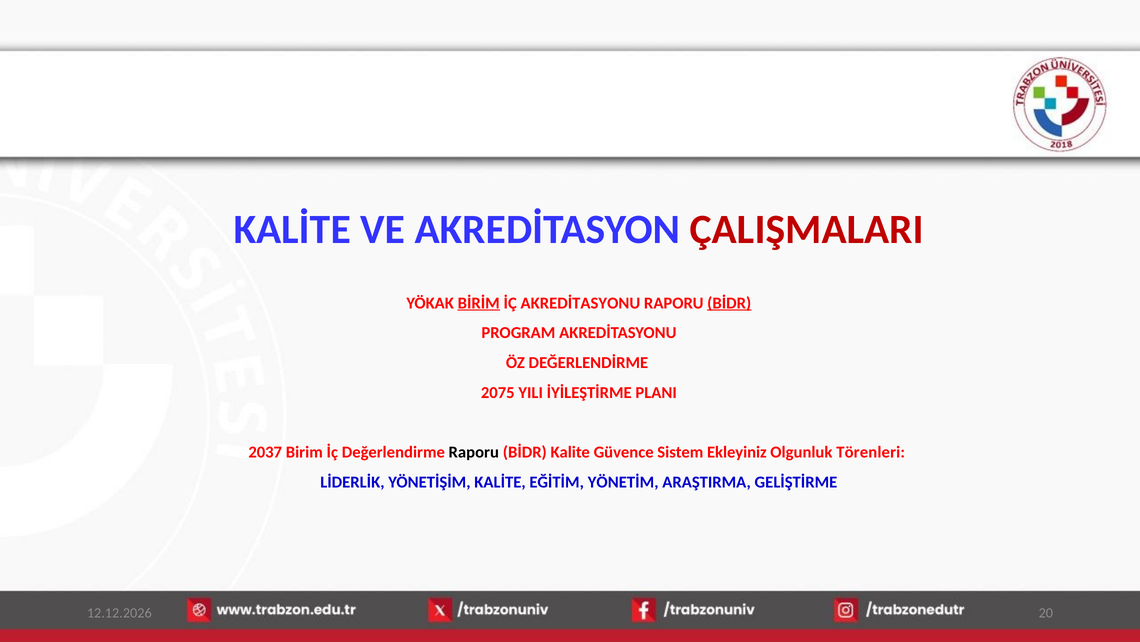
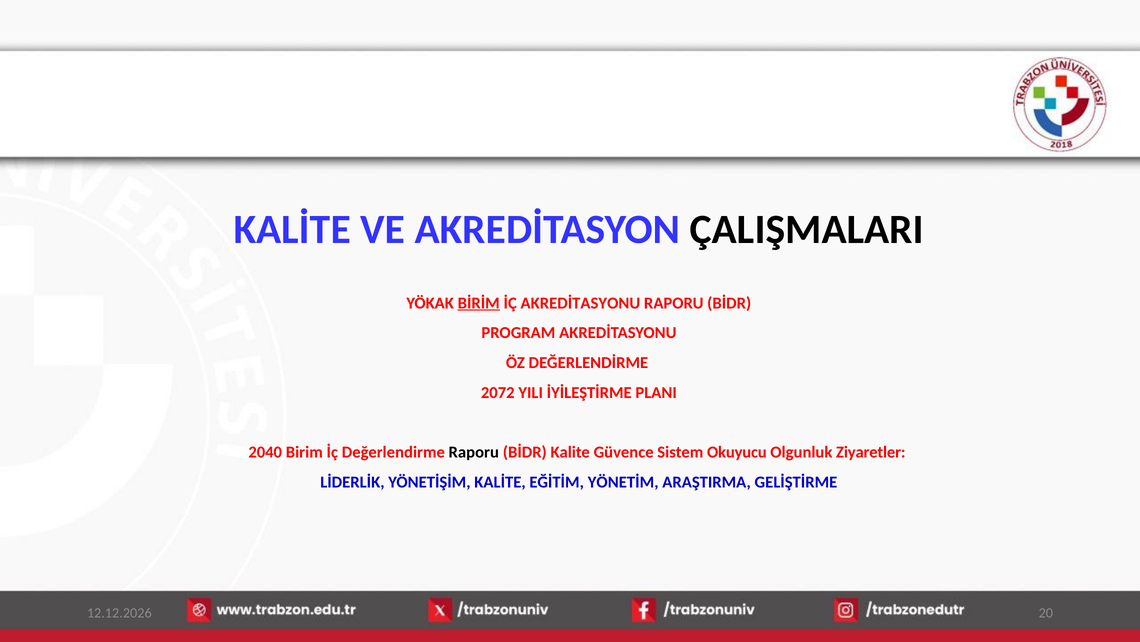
ÇALIŞMALARI colour: red -> black (807, 229)
BİDR underline: present -> none (729, 303)
2075: 2075 -> 2072 (498, 392)
2037: 2037 -> 2040 (265, 452)
Ekleyiniz: Ekleyiniz -> Okuyucu (737, 452)
Törenleri: Törenleri -> Ziyaretler (871, 452)
